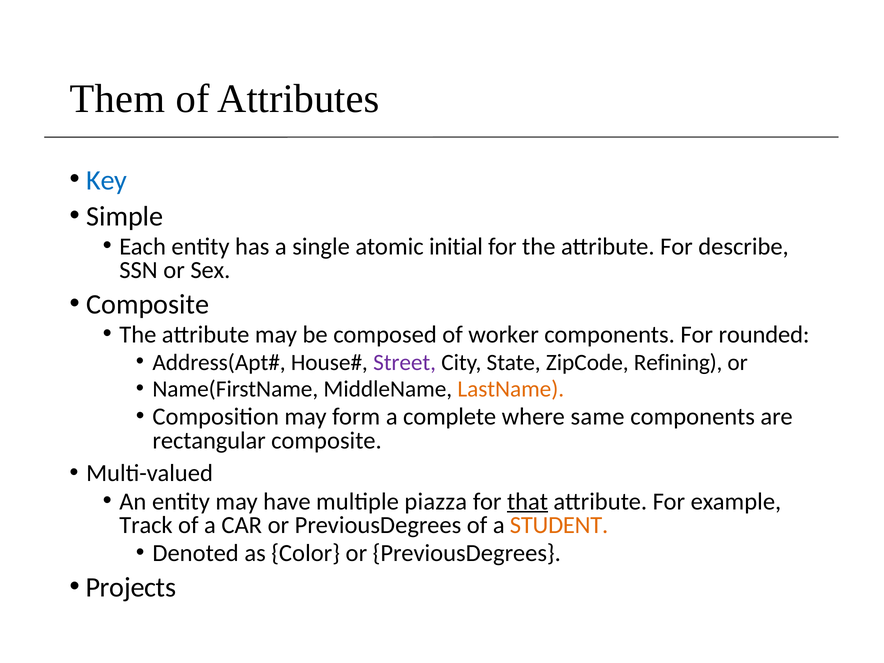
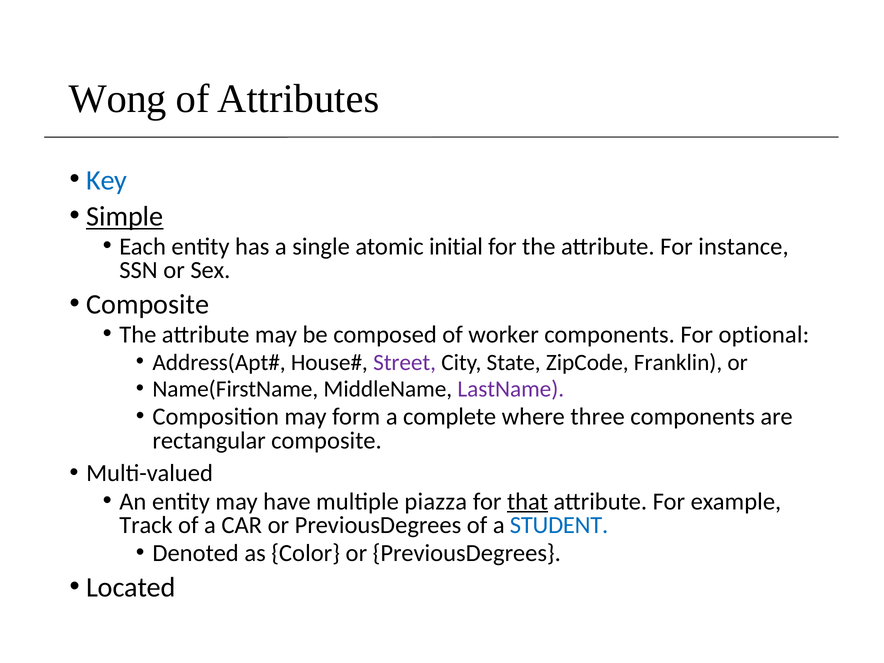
Them: Them -> Wong (118, 99)
Simple underline: none -> present (125, 217)
describe: describe -> instance (743, 247)
rounded: rounded -> optional (764, 335)
Refining: Refining -> Franklin (678, 362)
LastName colour: orange -> purple (511, 389)
same: same -> three (598, 417)
STUDENT colour: orange -> blue (559, 525)
Projects: Projects -> Located (131, 588)
